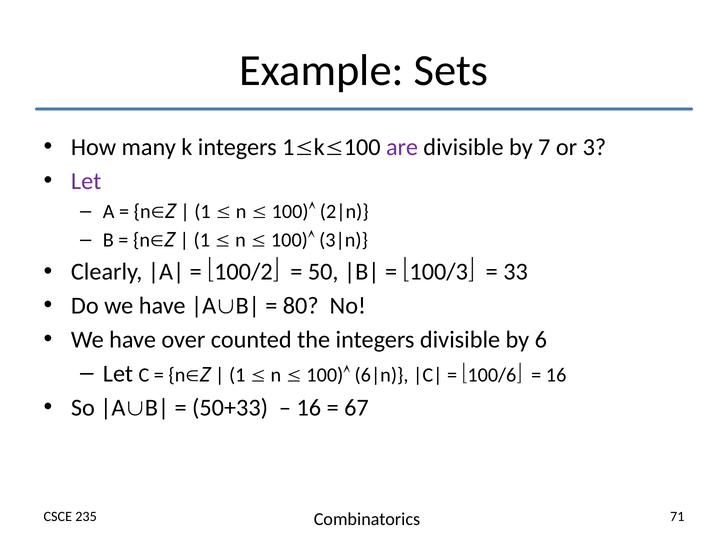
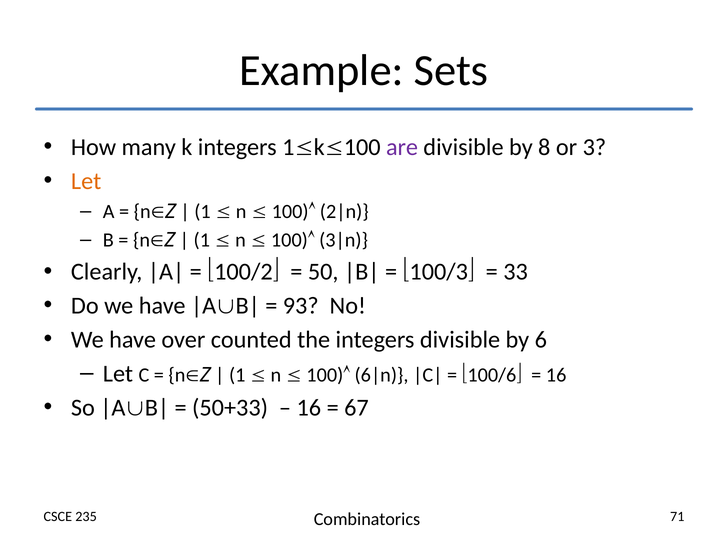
7: 7 -> 8 (544, 147)
Let colour: purple -> orange (86, 181)
80: 80 -> 93 (301, 306)
